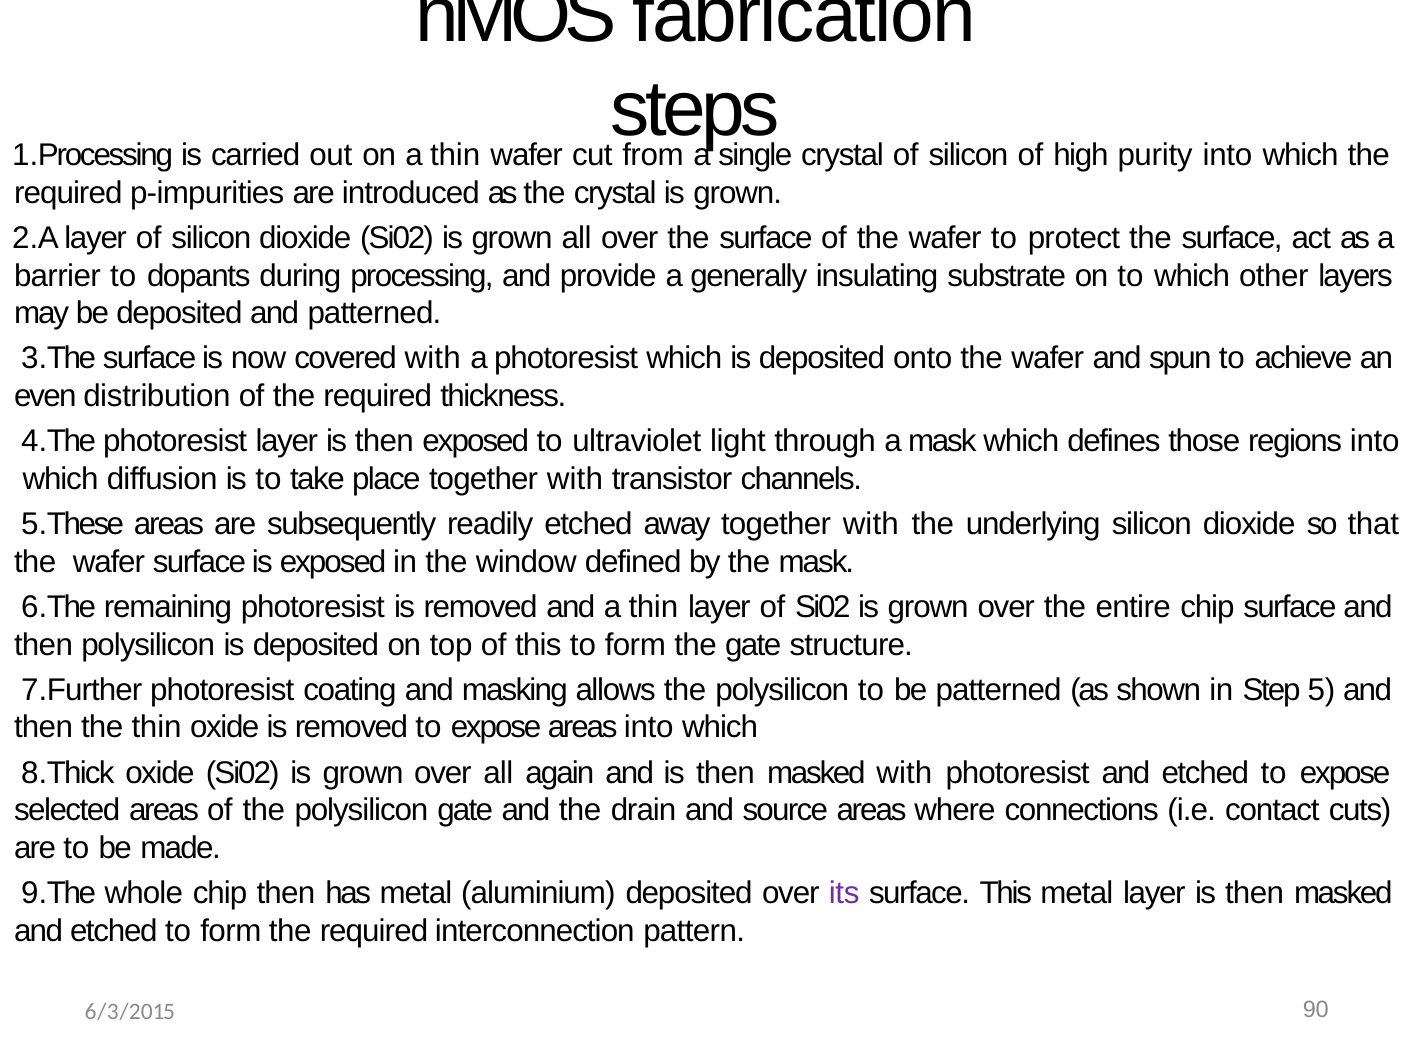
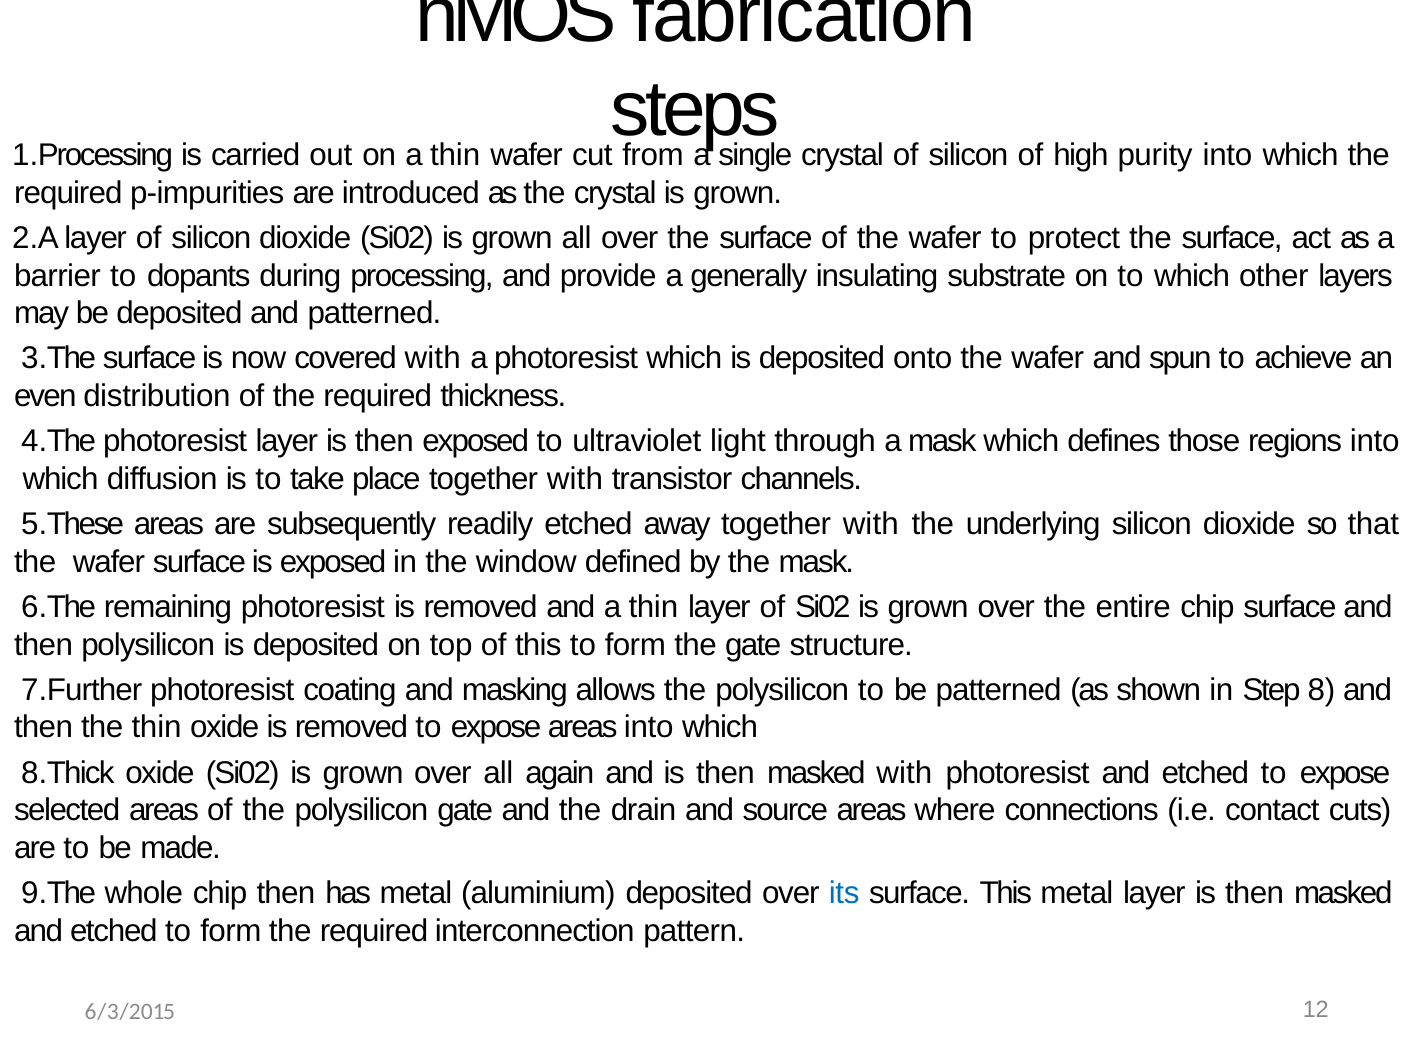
5: 5 -> 8 (1321, 690)
its colour: purple -> blue (844, 893)
90: 90 -> 12 (1316, 1010)
